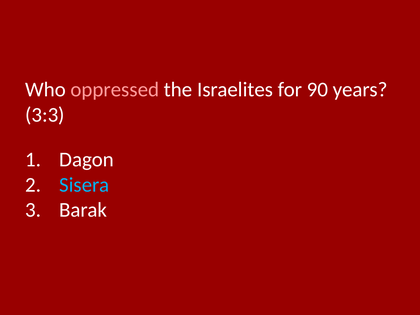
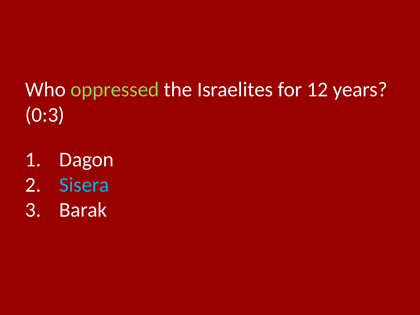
oppressed colour: pink -> light green (115, 90)
90: 90 -> 12 (317, 90)
3:3: 3:3 -> 0:3 (45, 115)
